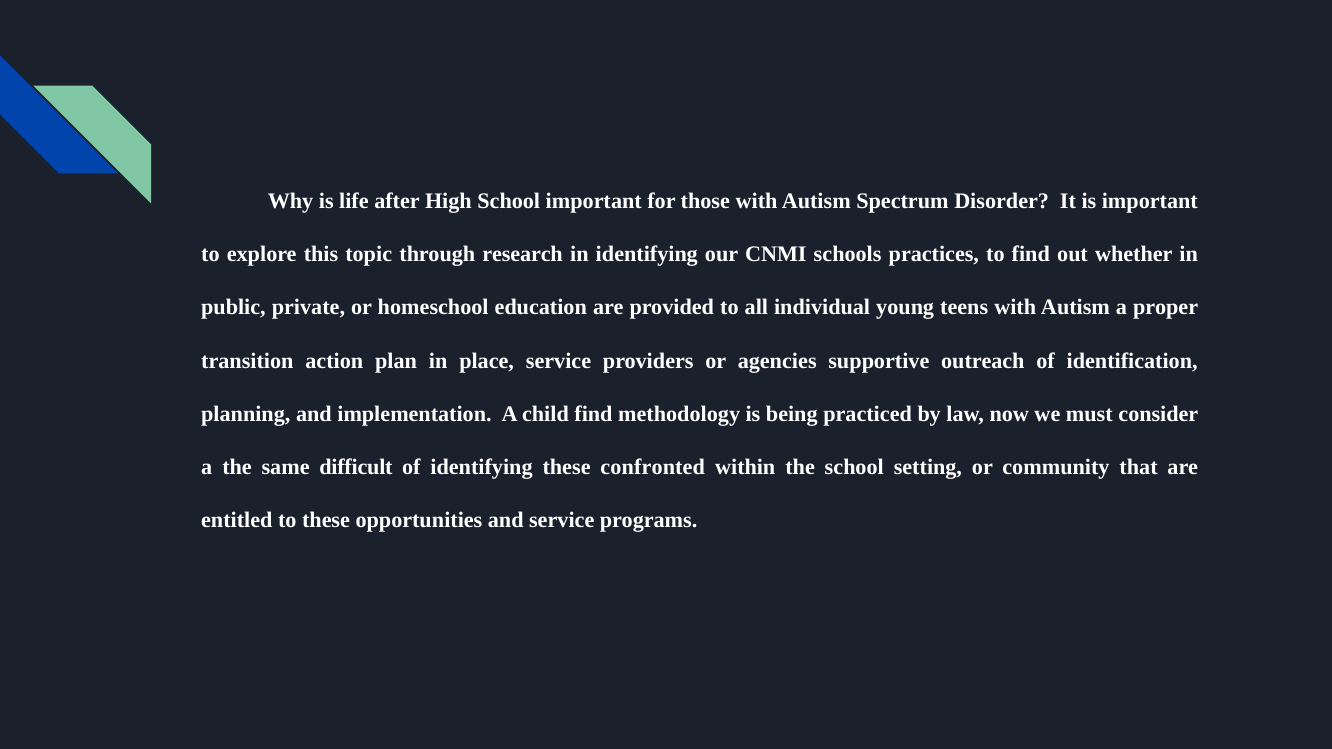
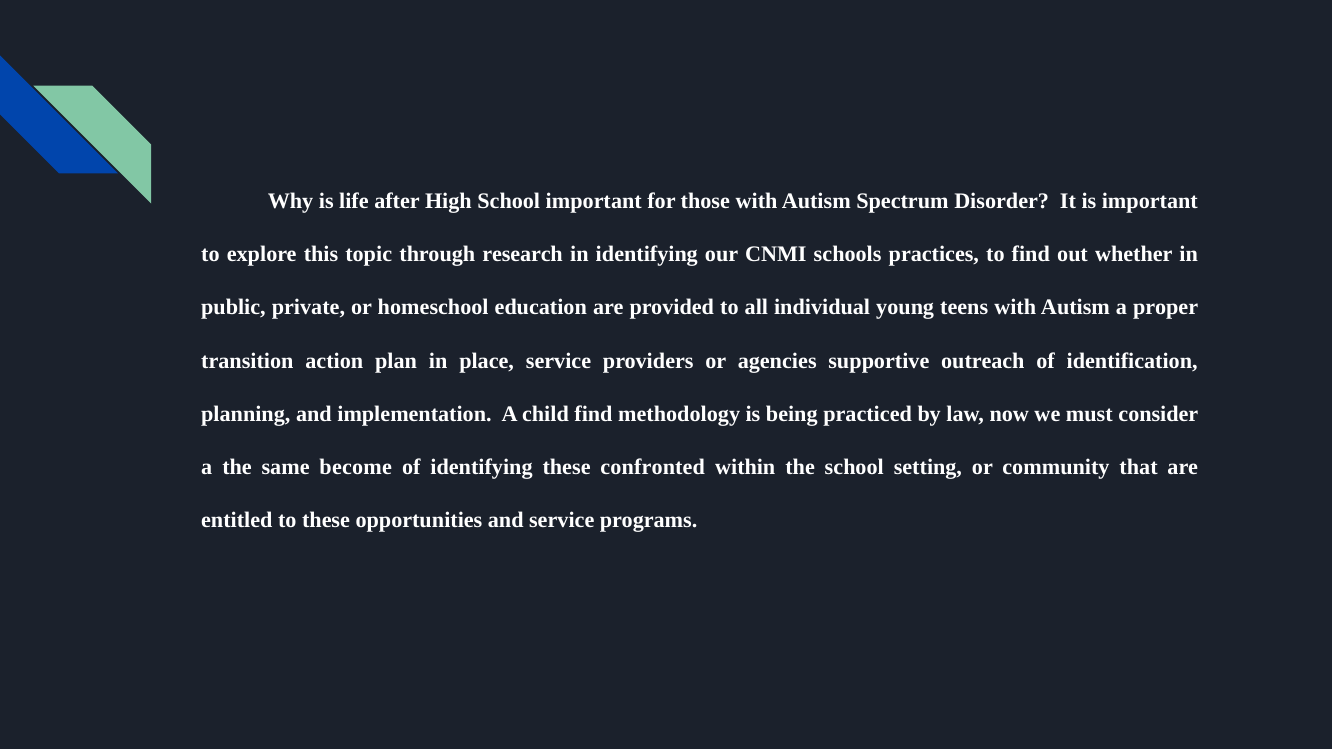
difficult: difficult -> become (356, 468)
